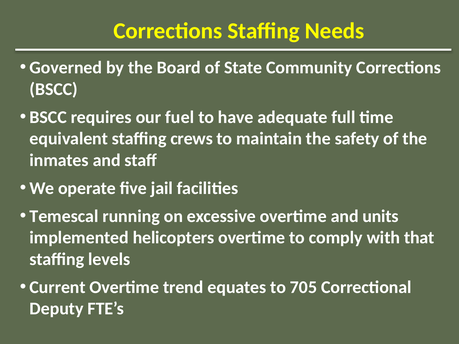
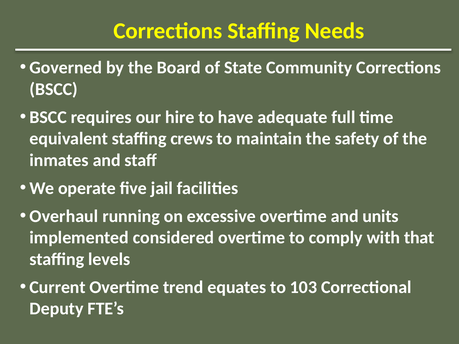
fuel: fuel -> hire (180, 117)
Temescal: Temescal -> Overhaul (64, 217)
helicopters: helicopters -> considered (173, 238)
705: 705 -> 103 (304, 288)
